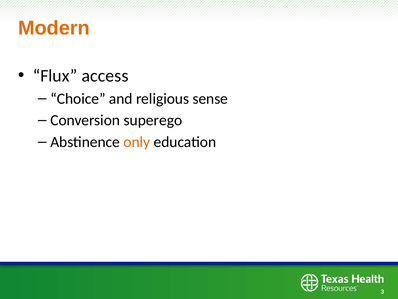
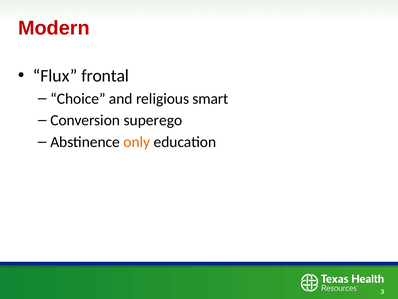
Modern colour: orange -> red (54, 28)
access: access -> frontal (105, 76)
sense: sense -> smart (210, 98)
